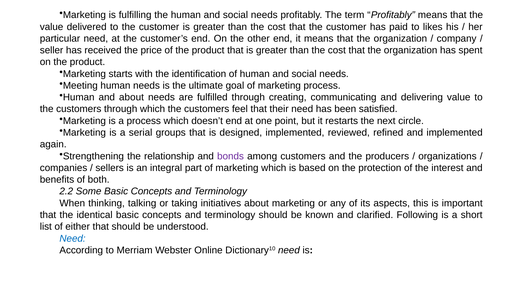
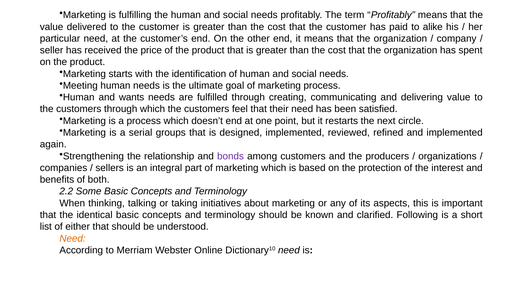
likes: likes -> alike (433, 27)
and about: about -> wants (132, 97)
Need colour: blue -> orange (73, 239)
